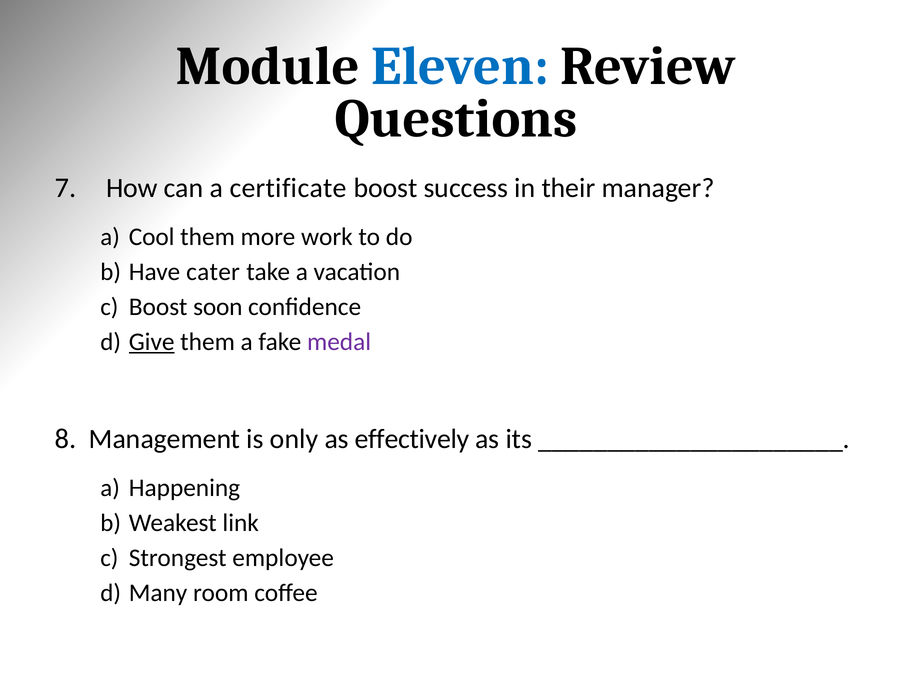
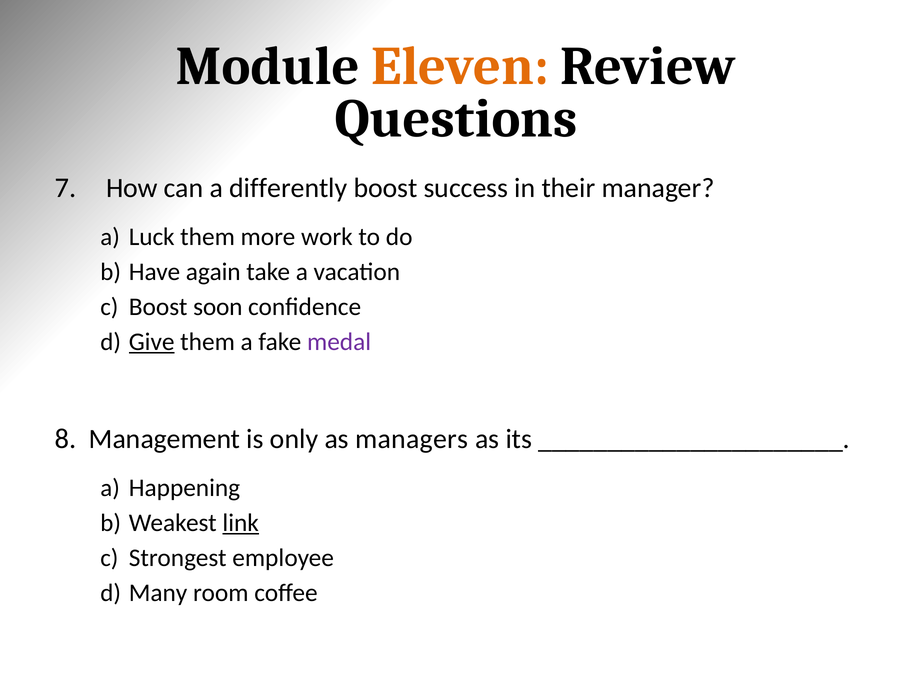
Eleven colour: blue -> orange (460, 66)
certificate: certificate -> differently (288, 188)
Cool: Cool -> Luck (152, 237)
cater: cater -> again (213, 272)
effectively: effectively -> managers (412, 439)
link underline: none -> present (241, 523)
